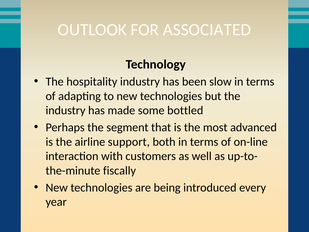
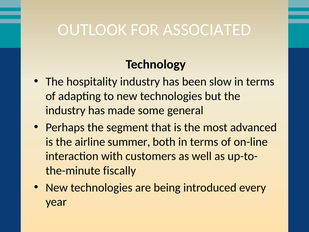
bottled: bottled -> general (185, 110)
support: support -> summer (129, 142)
